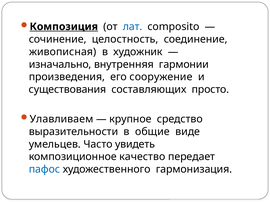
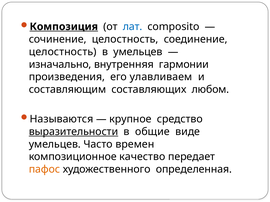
живописная: живописная -> целостность (63, 52)
в художник: художник -> умельцев (138, 52)
сооружение: сооружение -> улавливаем (161, 77)
существования: существования -> составляющим (67, 90)
просто: просто -> любом (210, 90)
Улавливаем: Улавливаем -> Называются (61, 119)
выразительности underline: none -> present (73, 132)
увидеть: увидеть -> времен (135, 145)
пафос colour: blue -> orange (44, 170)
гармонизация: гармонизация -> определенная (194, 170)
